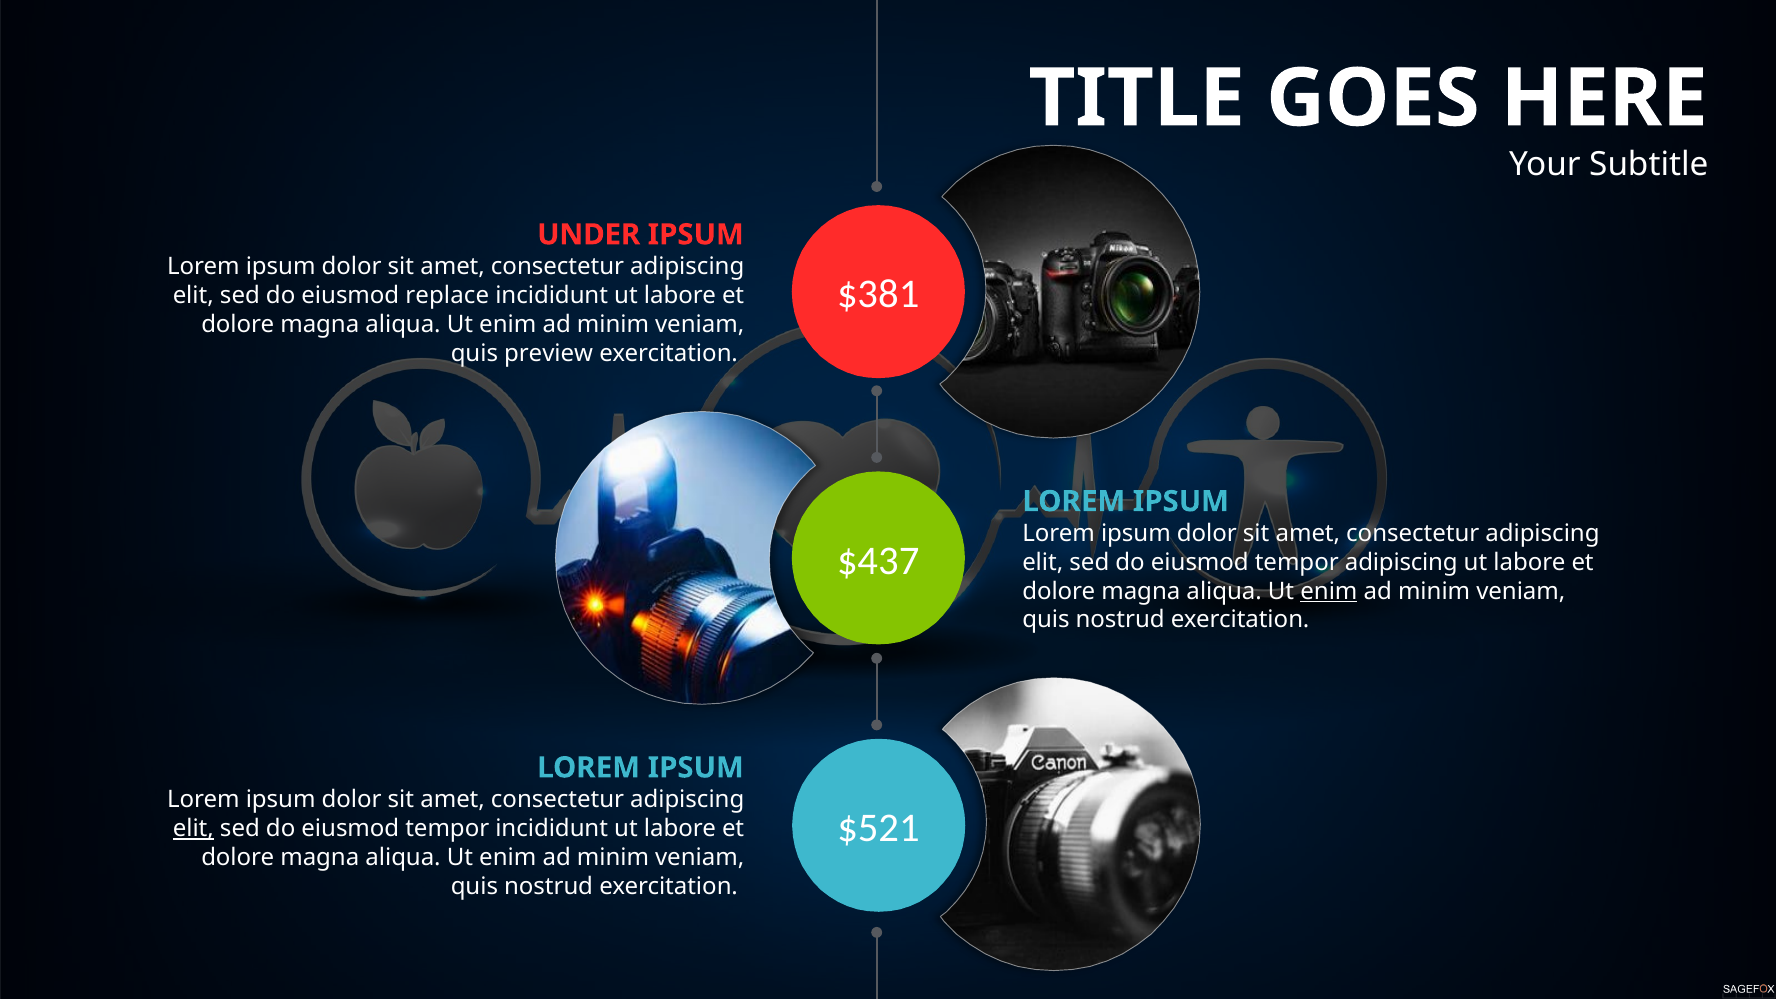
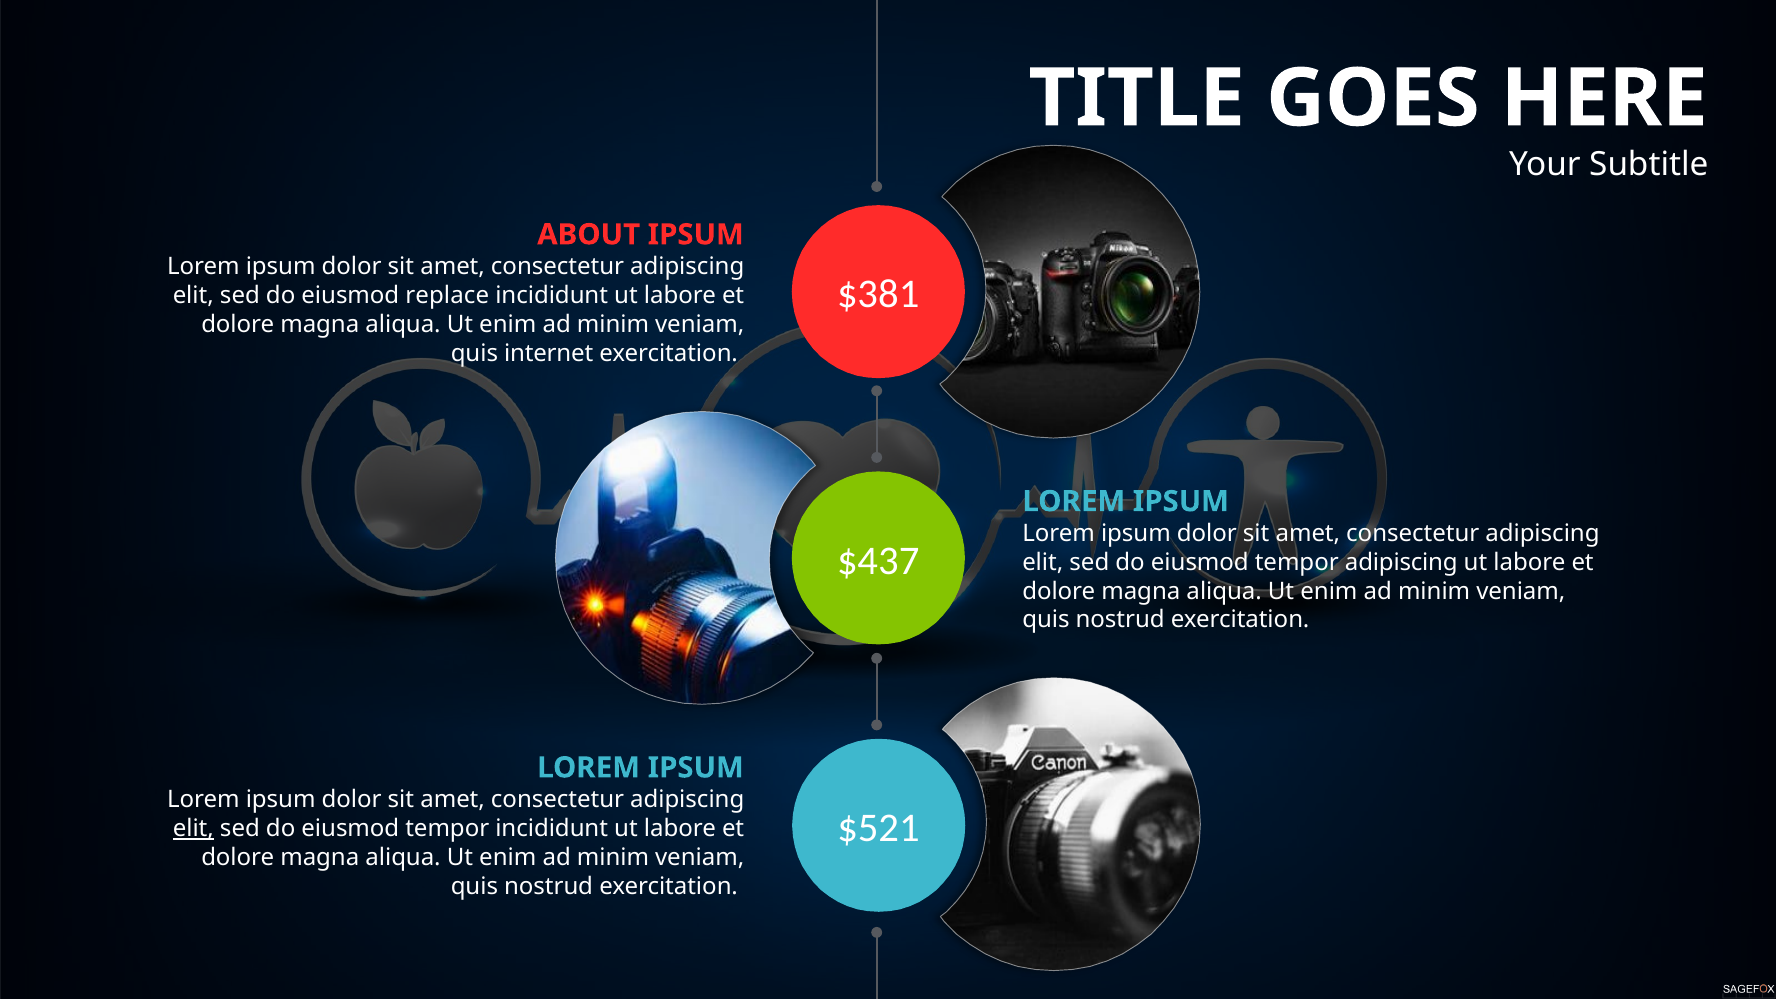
UNDER: UNDER -> ABOUT (589, 235)
preview: preview -> internet (549, 353)
enim underline: present -> none (1329, 591)
